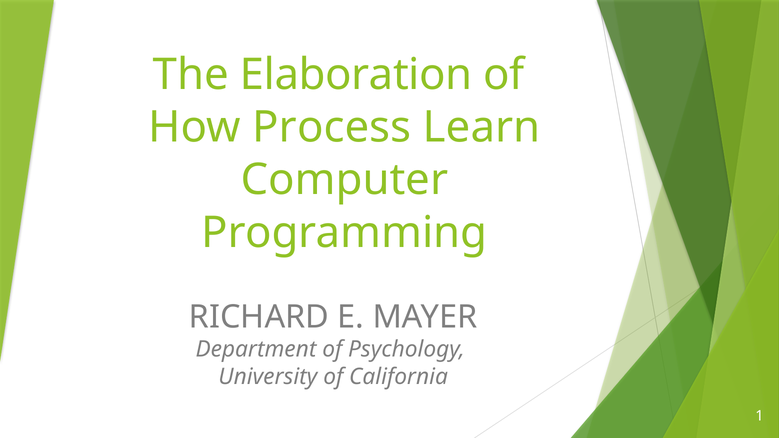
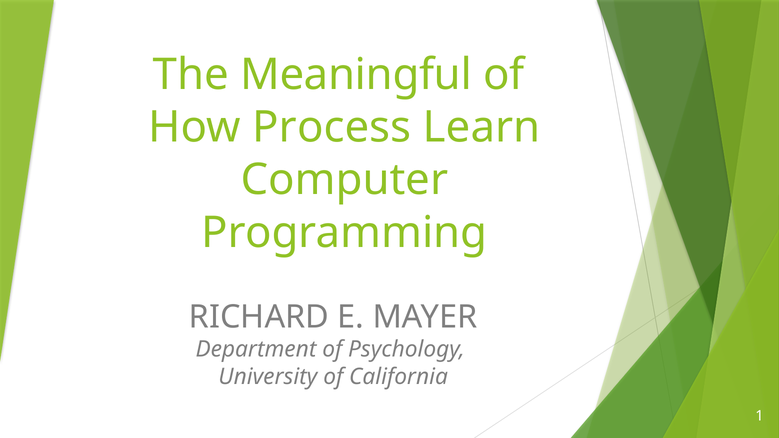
Elaboration: Elaboration -> Meaningful (356, 75)
